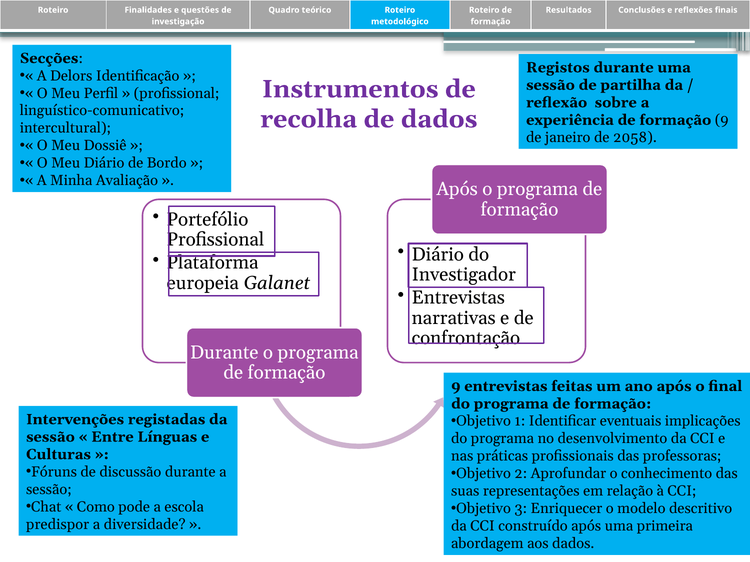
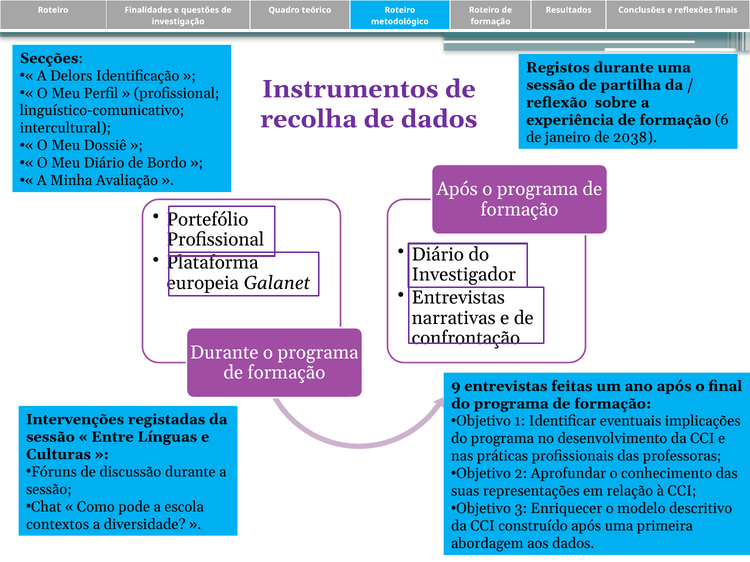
formação 9: 9 -> 6 (722, 120)
2058: 2058 -> 2038 (635, 138)
predispor: predispor -> contextos (58, 525)
